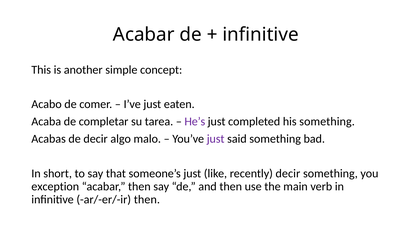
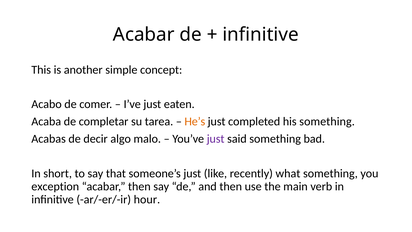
He’s colour: purple -> orange (195, 121)
recently decir: decir -> what (288, 173)
ar/-er/-ir then: then -> hour (147, 199)
